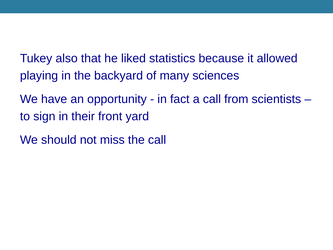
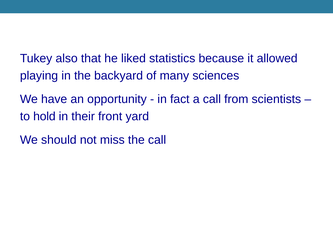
sign: sign -> hold (44, 116)
